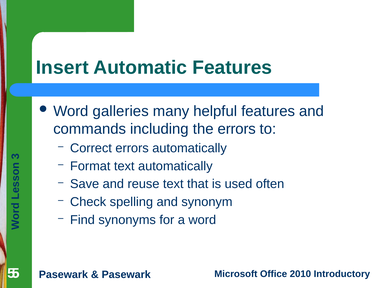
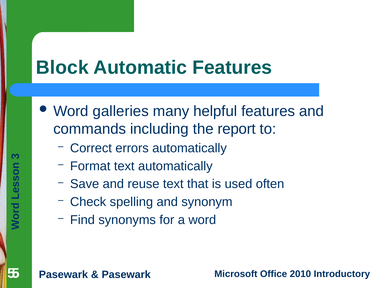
Insert: Insert -> Block (62, 67)
the errors: errors -> report (237, 129)
